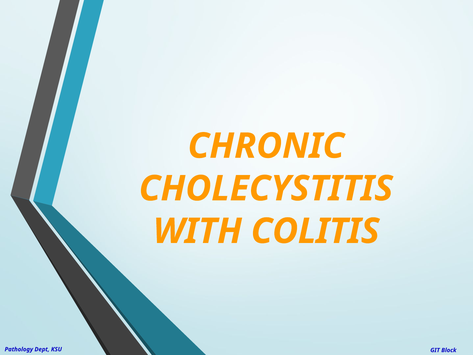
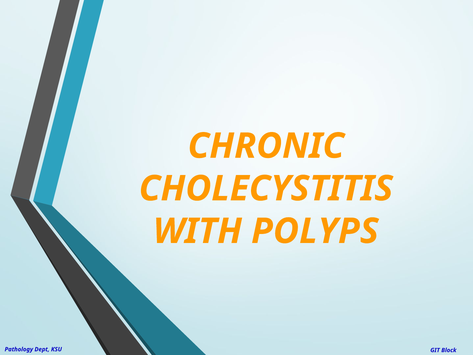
COLITIS: COLITIS -> POLYPS (315, 231)
